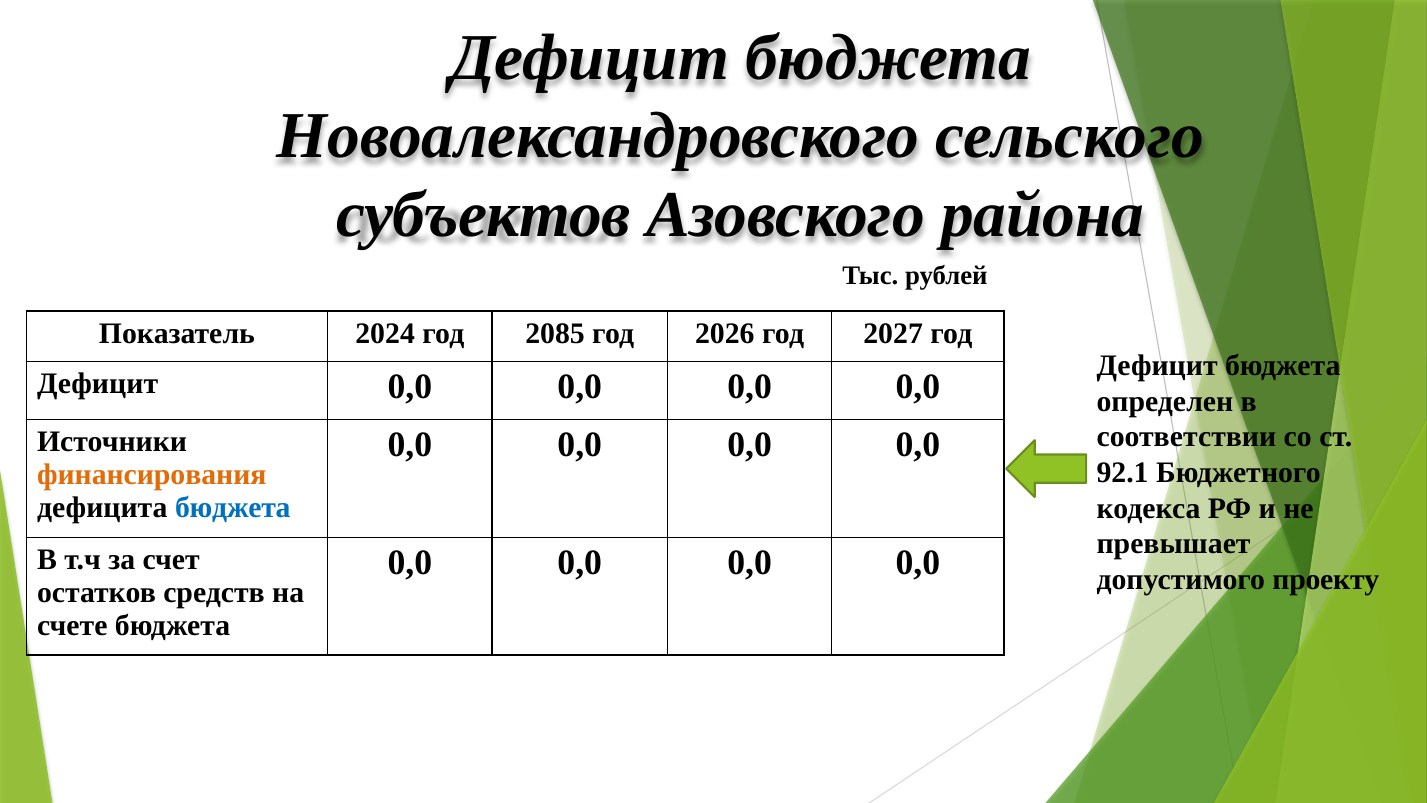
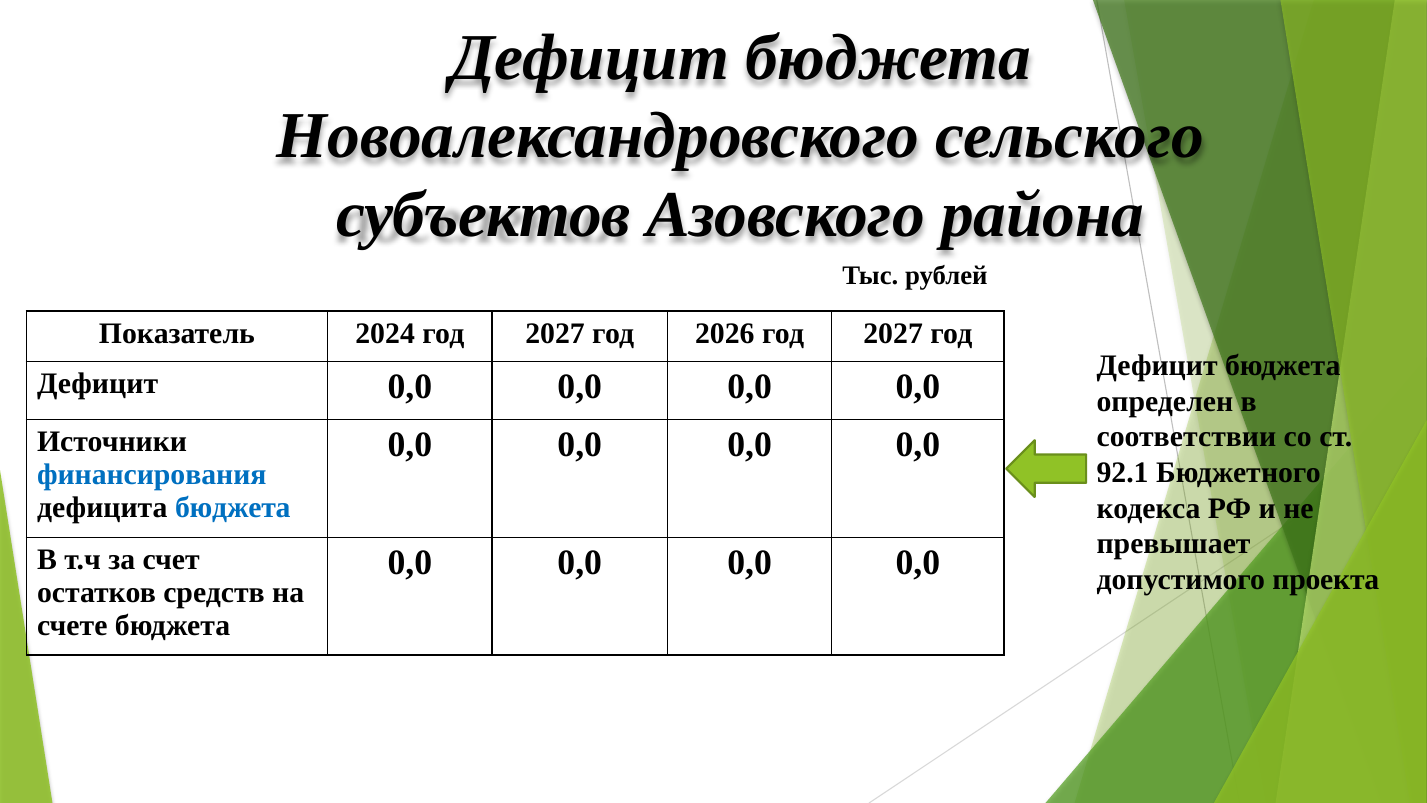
2024 год 2085: 2085 -> 2027 (555, 333)
финансирования colour: orange -> blue (152, 474)
проекту: проекту -> проекта (1326, 580)
